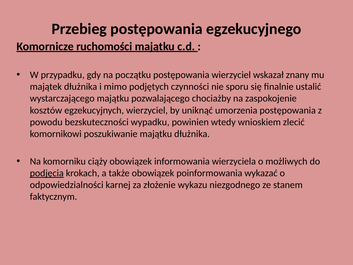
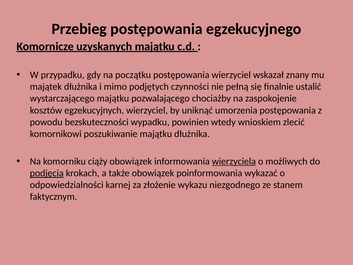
ruchomości: ruchomości -> uzyskanych (104, 46)
sporu: sporu -> pełną (237, 87)
wierzyciela underline: none -> present (234, 161)
